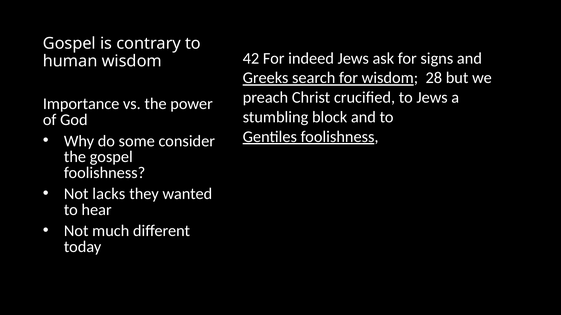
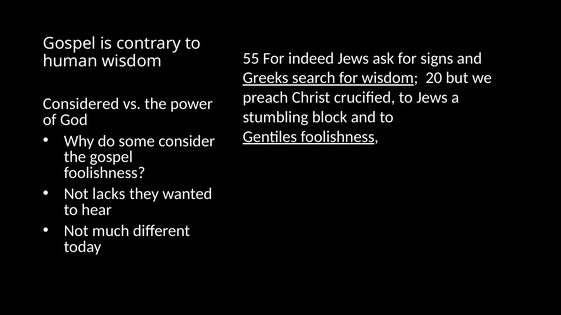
42: 42 -> 55 (251, 58)
28: 28 -> 20 (434, 78)
Importance: Importance -> Considered (81, 104)
